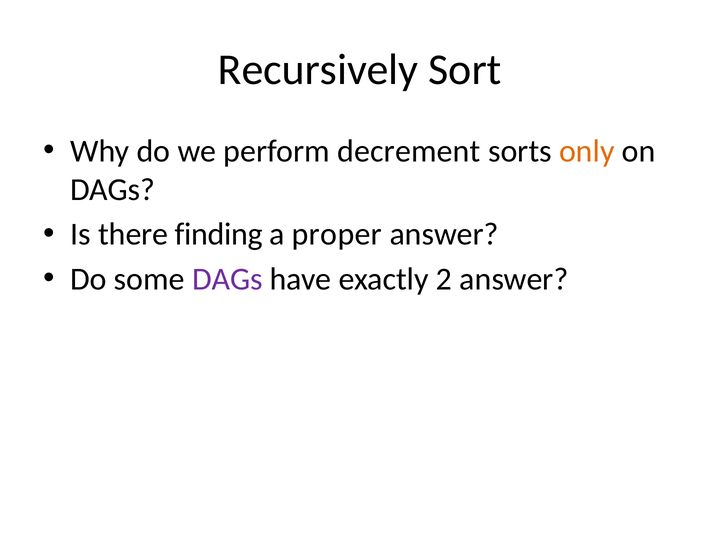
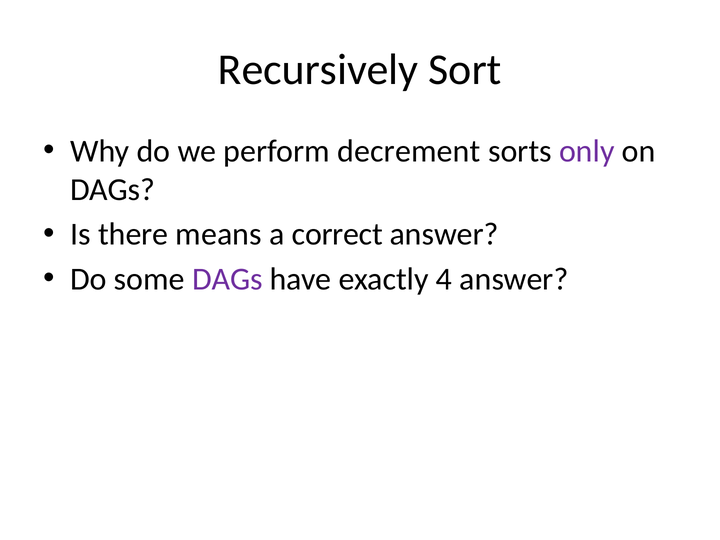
only colour: orange -> purple (587, 151)
finding: finding -> means (219, 234)
proper: proper -> correct (337, 234)
2: 2 -> 4 (444, 279)
